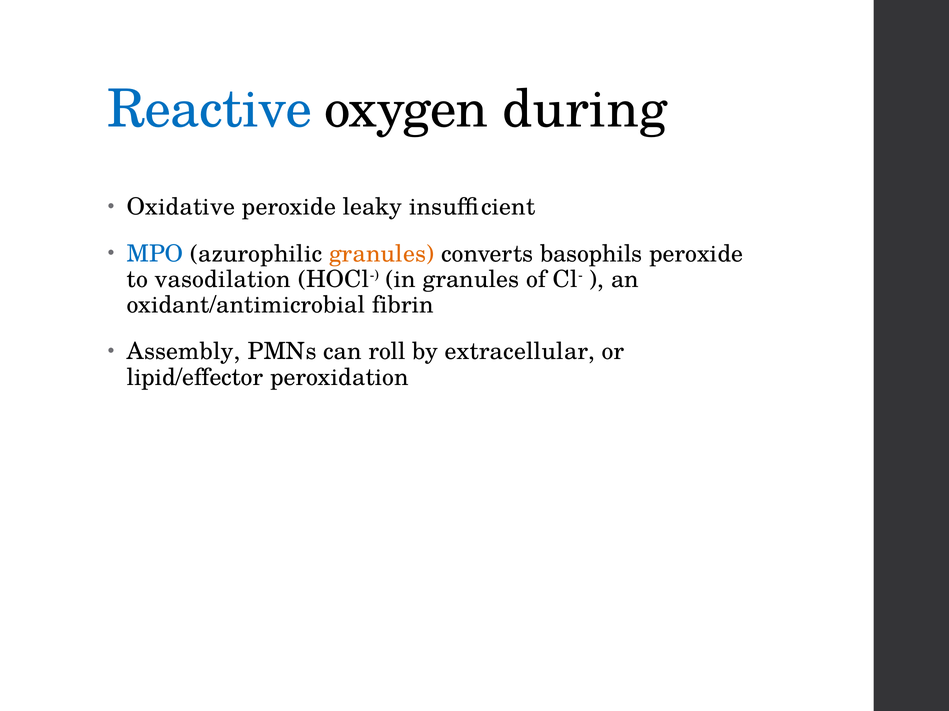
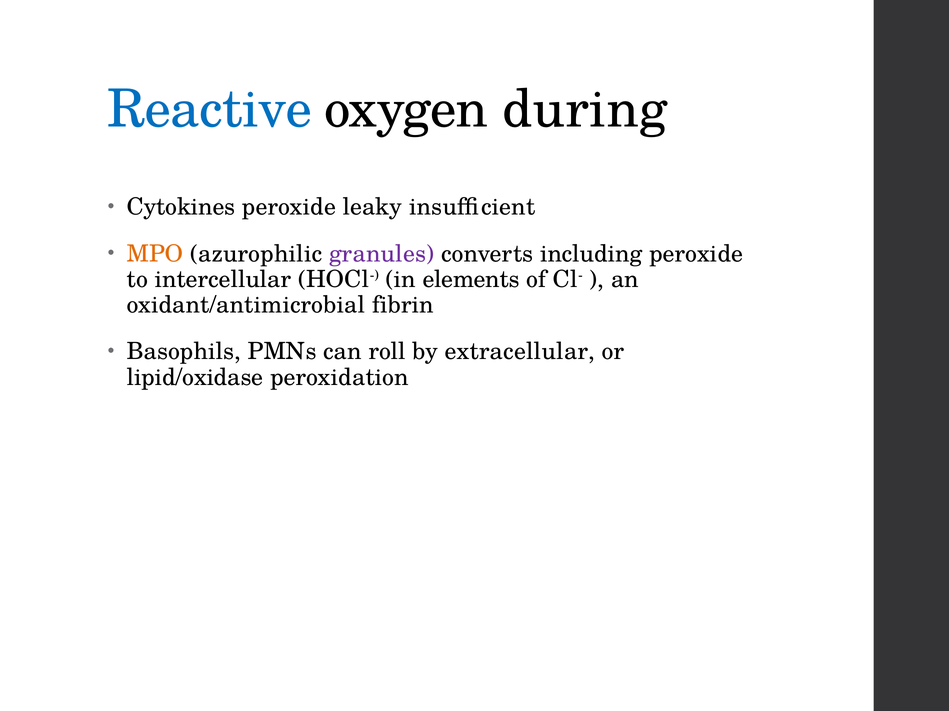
Oxidative: Oxidative -> Cytokines (181, 207)
MPO colour: blue -> orange (155, 254)
granules colour: orange -> purple (382, 254)
basophils: basophils -> including (591, 254)
vasodilation: vasodilation -> intercellular (223, 280)
in granules: granules -> elements (471, 280)
Assembly: Assembly -> Basophils (184, 352)
lipid/effector: lipid/effector -> lipid/oxidase (195, 378)
